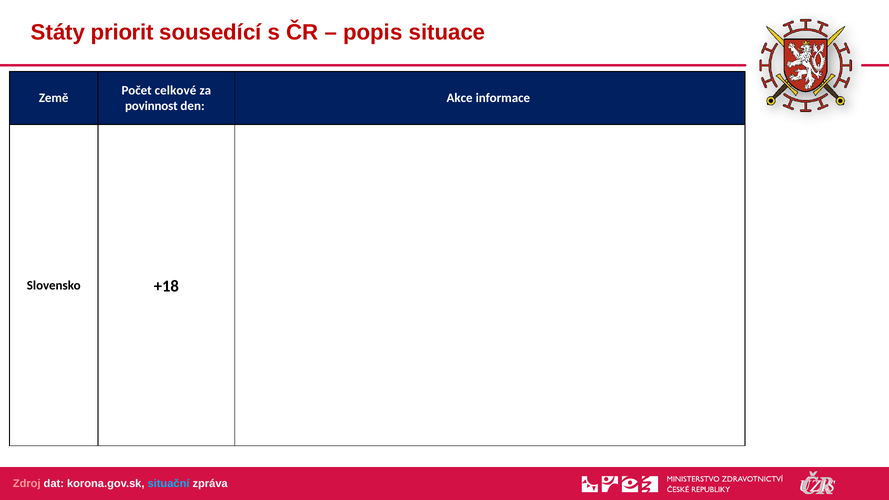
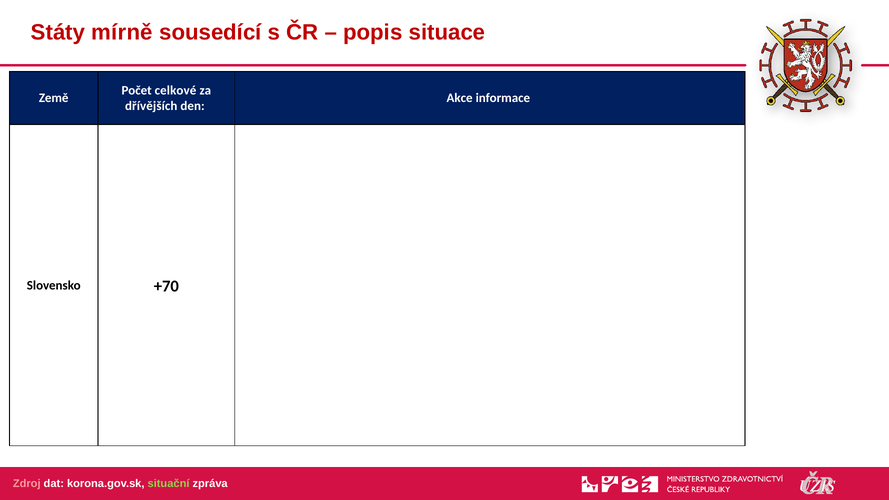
priorit: priorit -> mírně (122, 33)
povinnost: povinnost -> dřívějších (151, 106)
+18: +18 -> +70 (166, 286)
situační colour: light blue -> light green (169, 484)
